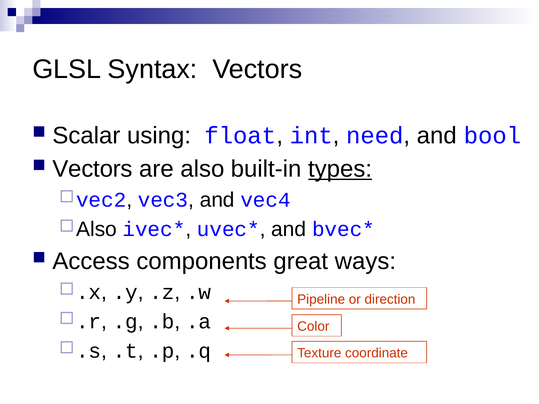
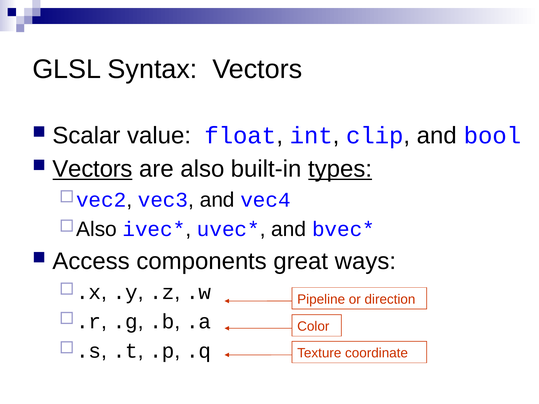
using: using -> value (159, 136)
need: need -> clip (375, 136)
Vectors underline: none -> present (93, 169)
